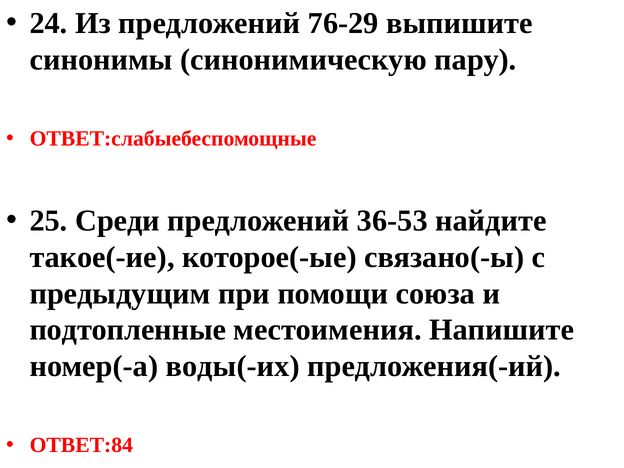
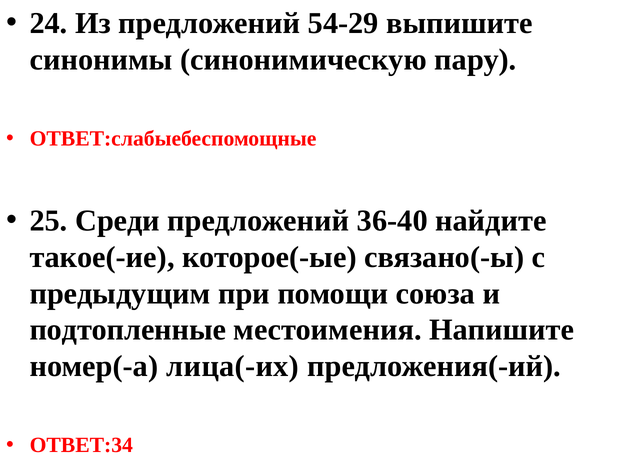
76-29: 76-29 -> 54-29 (343, 23)
36-53: 36-53 -> 36-40 (392, 221)
воды(-их: воды(-их -> лица(-их (233, 366)
ОТВЕТ:84: ОТВЕТ:84 -> ОТВЕТ:34 (81, 445)
